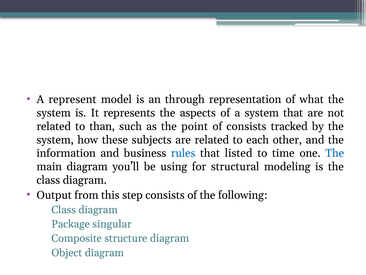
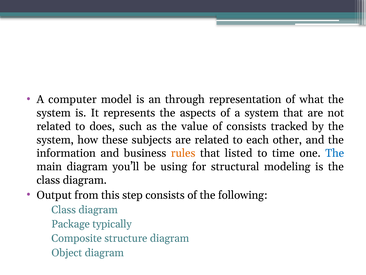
represent: represent -> computer (72, 99)
than: than -> does (102, 126)
point: point -> value (195, 126)
rules colour: blue -> orange (183, 153)
singular: singular -> typically (112, 224)
